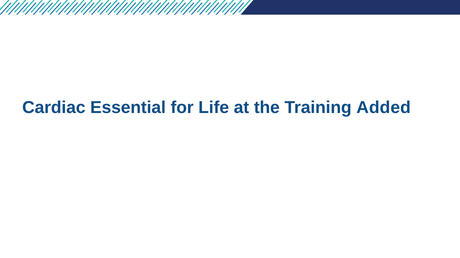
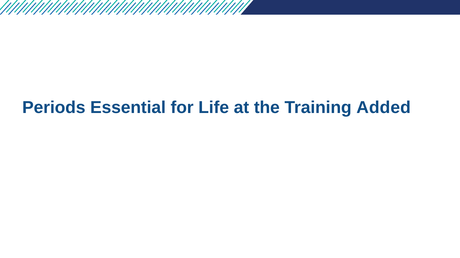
Cardiac: Cardiac -> Periods (54, 108)
